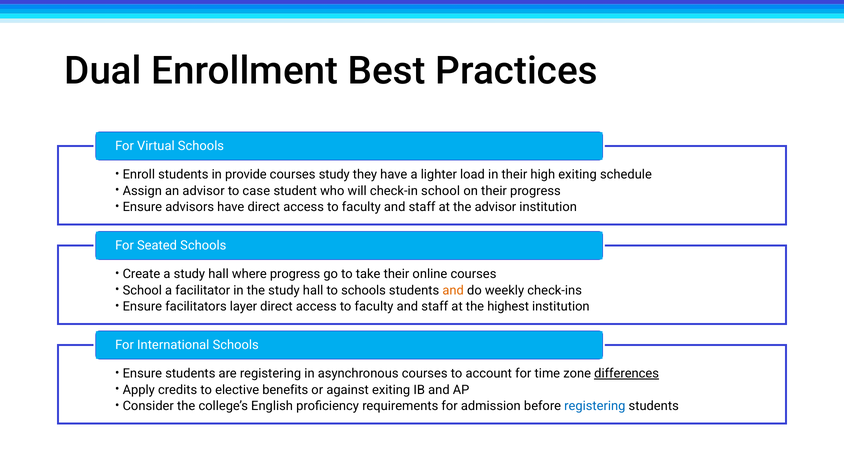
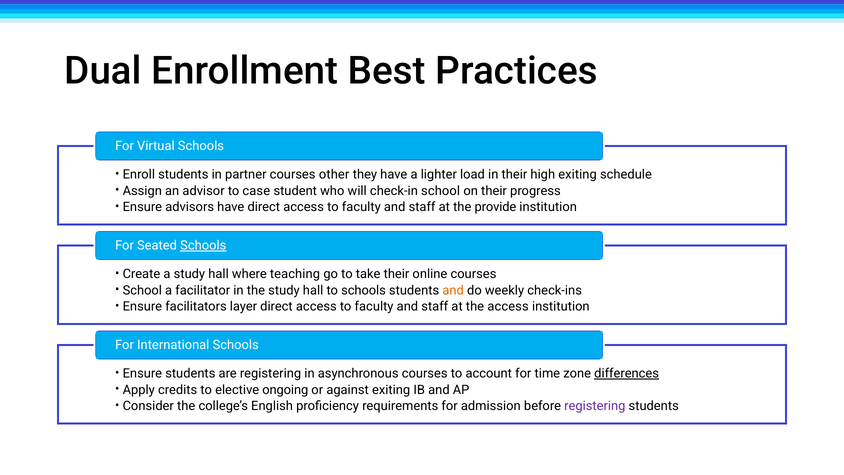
provide: provide -> partner (246, 174)
courses study: study -> other (334, 174)
the advisor: advisor -> provide (495, 207)
Schools underline: none -> present (203, 245)
where progress: progress -> teaching (295, 274)
the highest: highest -> access (508, 306)
benefits: benefits -> ongoing (285, 390)
registering colour: blue -> purple (595, 406)
